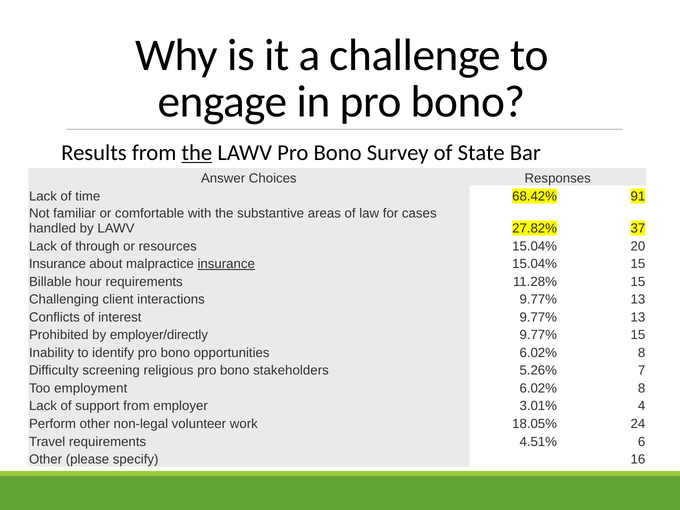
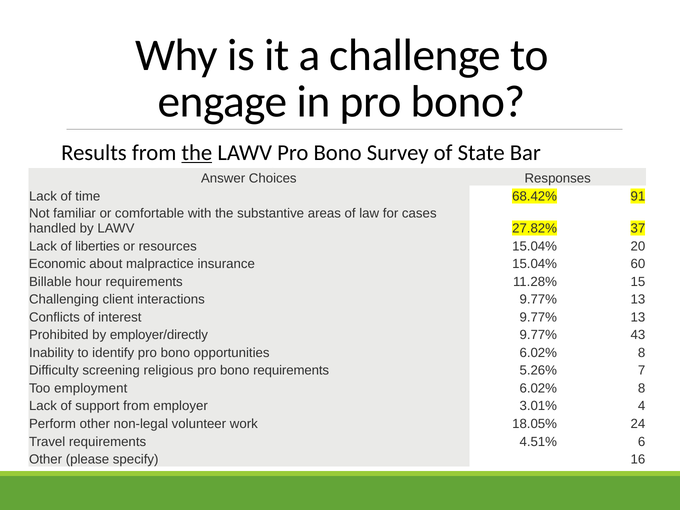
through: through -> liberties (97, 246)
Insurance: Insurance -> Economic (57, 264)
insurance underline: present -> none (226, 264)
15.04% 15: 15 -> 60 (638, 264)
9.77% 15: 15 -> 43 (638, 335)
bono stakeholders: stakeholders -> requirements (291, 371)
